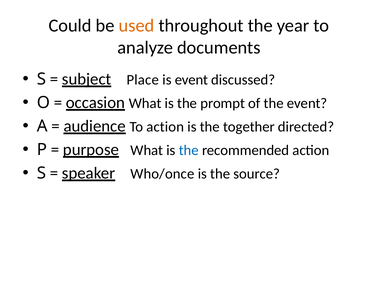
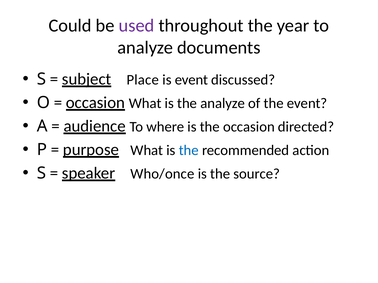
used colour: orange -> purple (137, 26)
the prompt: prompt -> analyze (223, 104)
To action: action -> where (165, 127)
the together: together -> occasion (249, 127)
